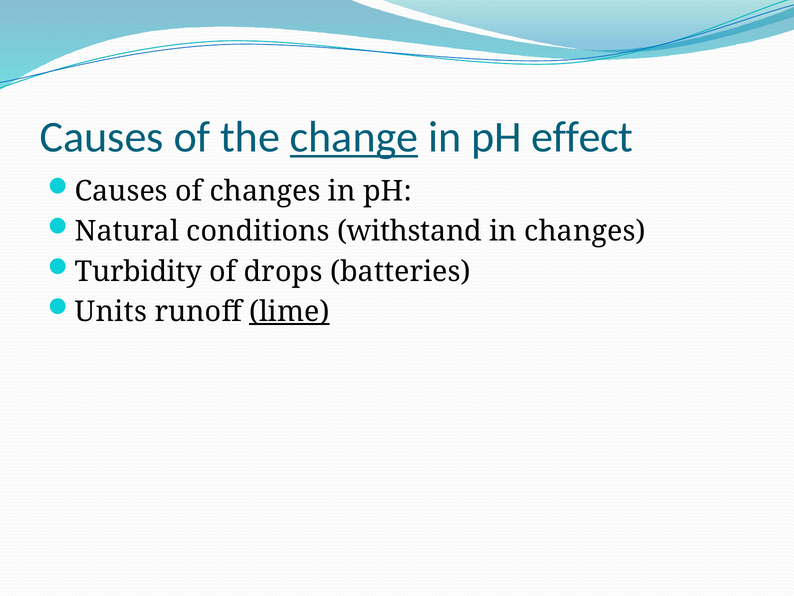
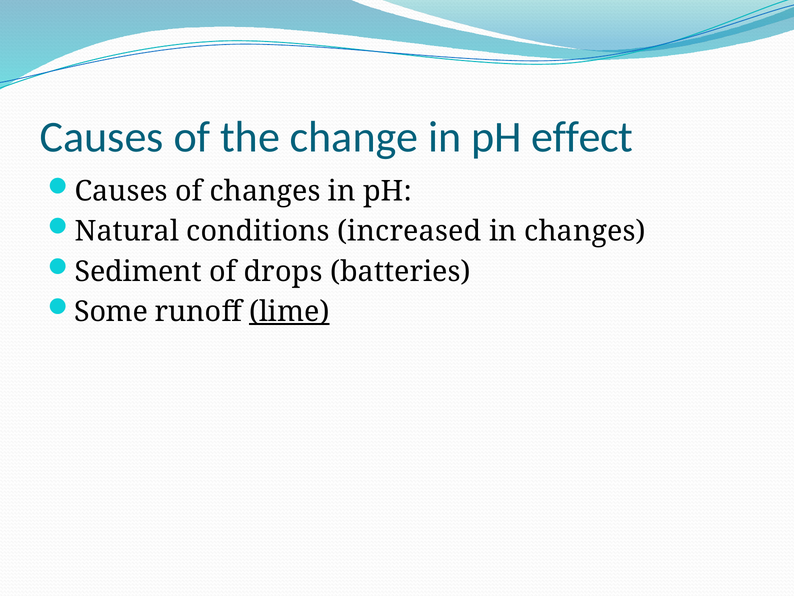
change underline: present -> none (354, 137)
withstand: withstand -> increased (409, 231)
Turbidity: Turbidity -> Sediment (138, 271)
Units: Units -> Some (111, 311)
